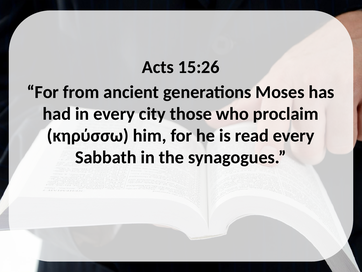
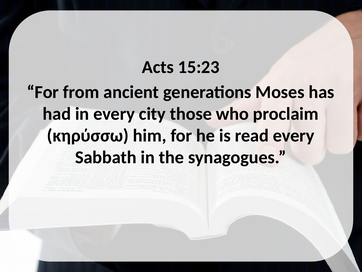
15:26: 15:26 -> 15:23 (199, 67)
